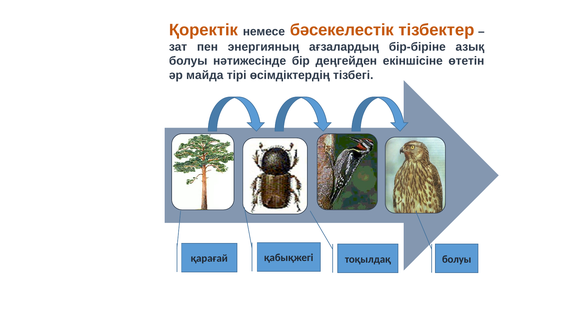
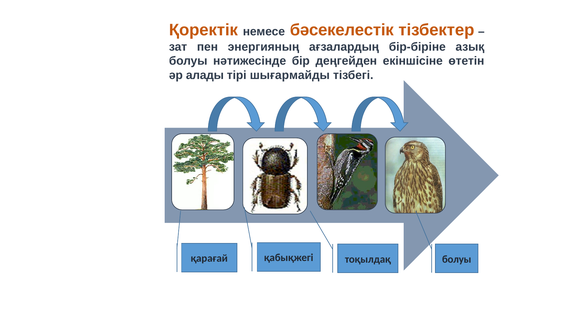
майда: майда -> алады (205, 75)
өсімдіктердің: өсімдіктердің -> шығармайды (290, 75)
